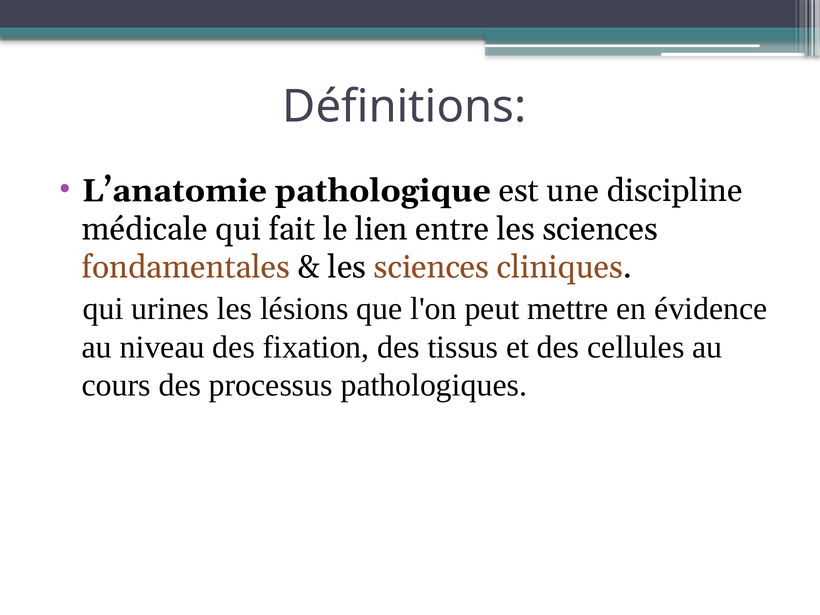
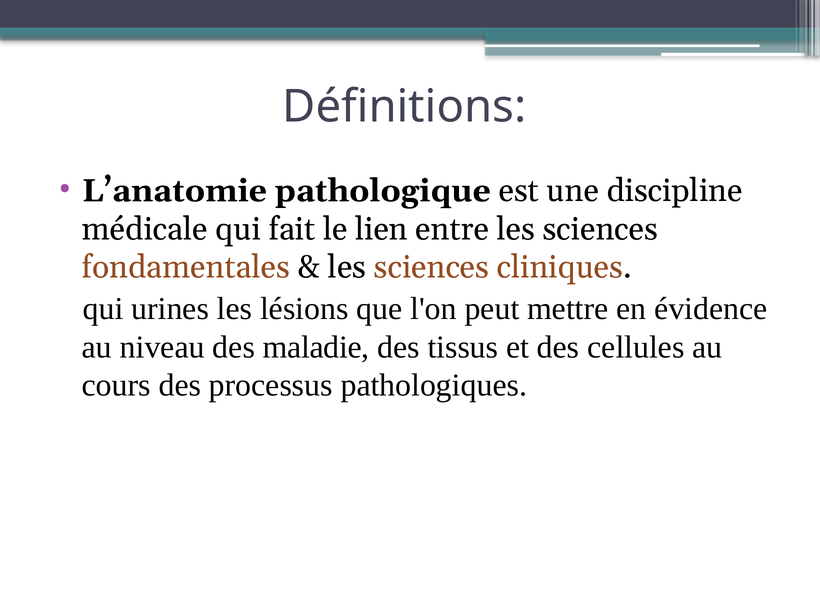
fixation: fixation -> maladie (316, 347)
